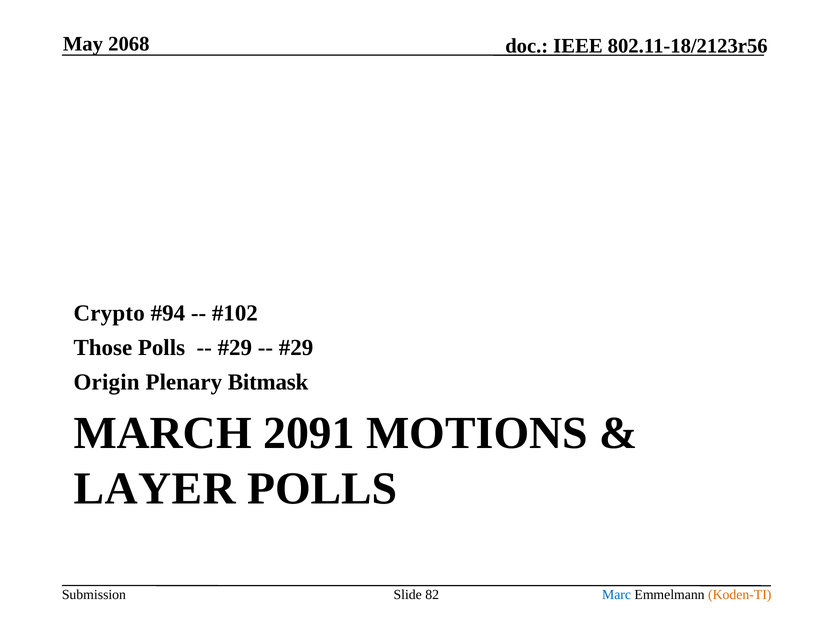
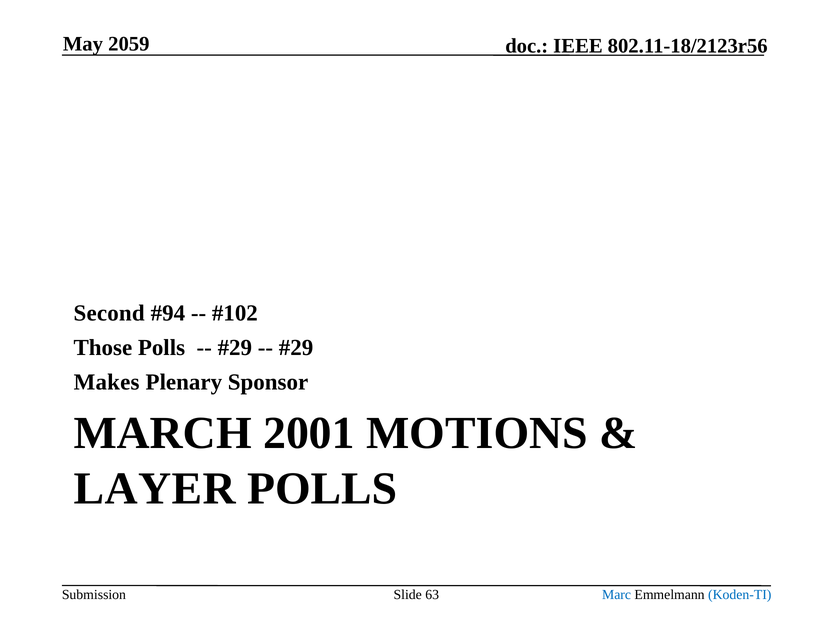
2068: 2068 -> 2059 (129, 44)
Crypto: Crypto -> Second (109, 313)
Origin: Origin -> Makes (107, 382)
Bitmask: Bitmask -> Sponsor (268, 382)
2091: 2091 -> 2001 (309, 433)
82: 82 -> 63 (432, 594)
Koden-TI colour: orange -> blue (740, 594)
